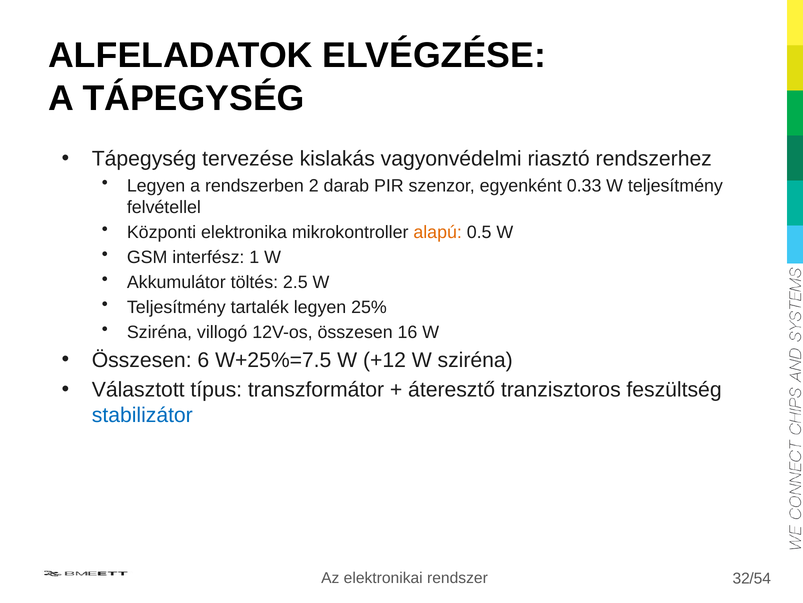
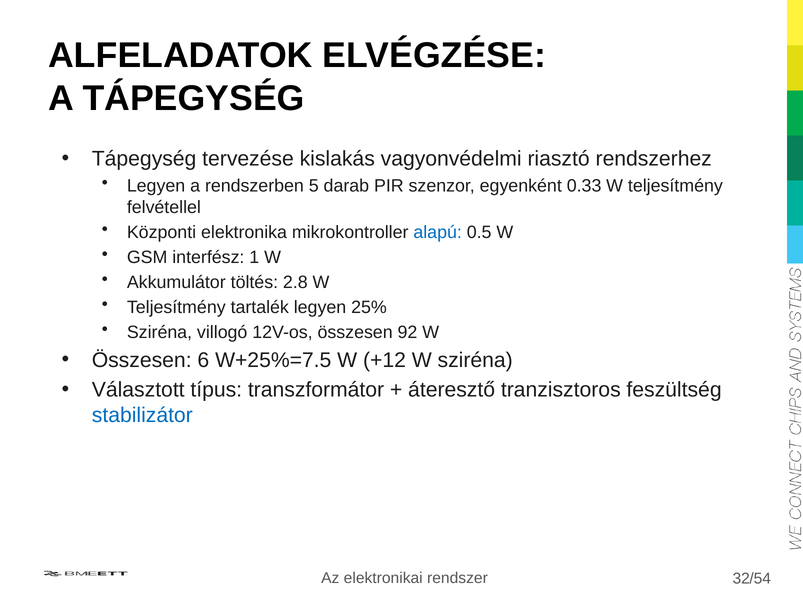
2: 2 -> 5 (314, 185)
alapú colour: orange -> blue (438, 232)
2.5: 2.5 -> 2.8 (295, 282)
16: 16 -> 92 (407, 332)
